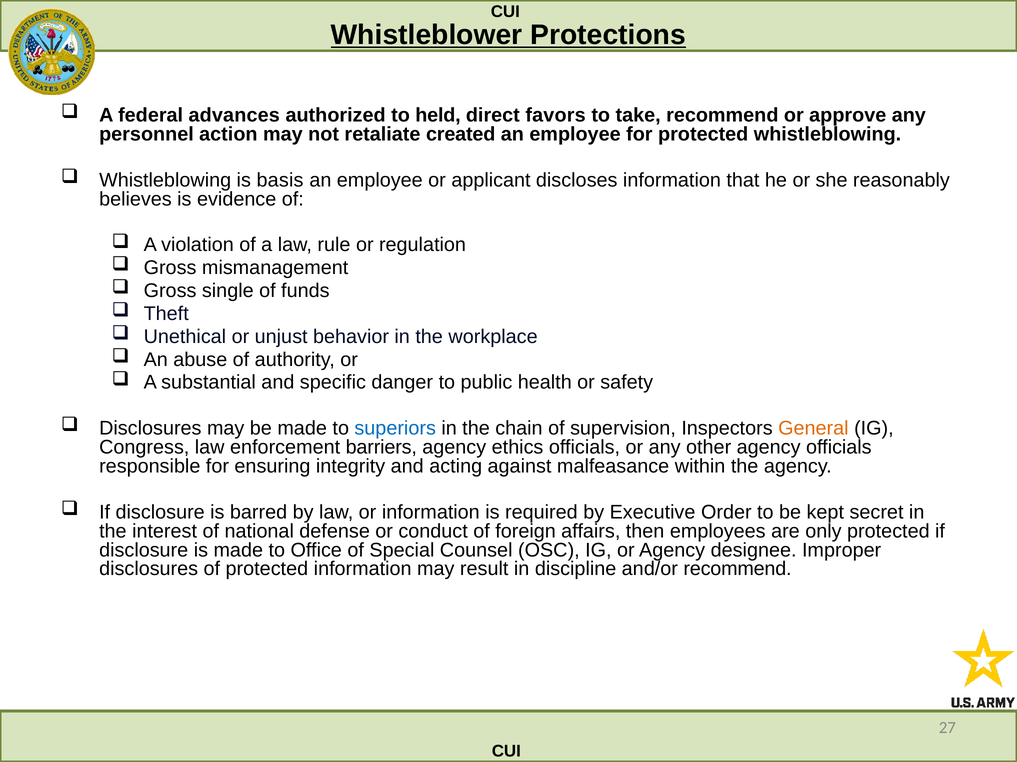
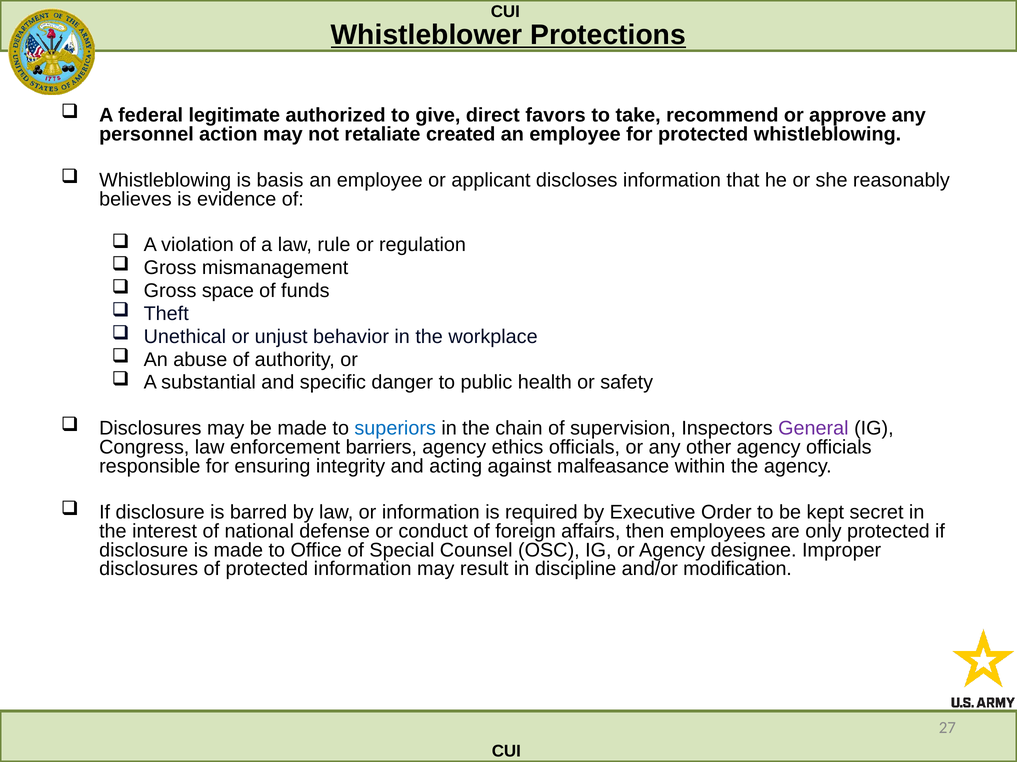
advances: advances -> legitimate (234, 115)
held: held -> give (438, 115)
single: single -> space (228, 291)
General colour: orange -> purple (813, 429)
and/or recommend: recommend -> modification (738, 570)
